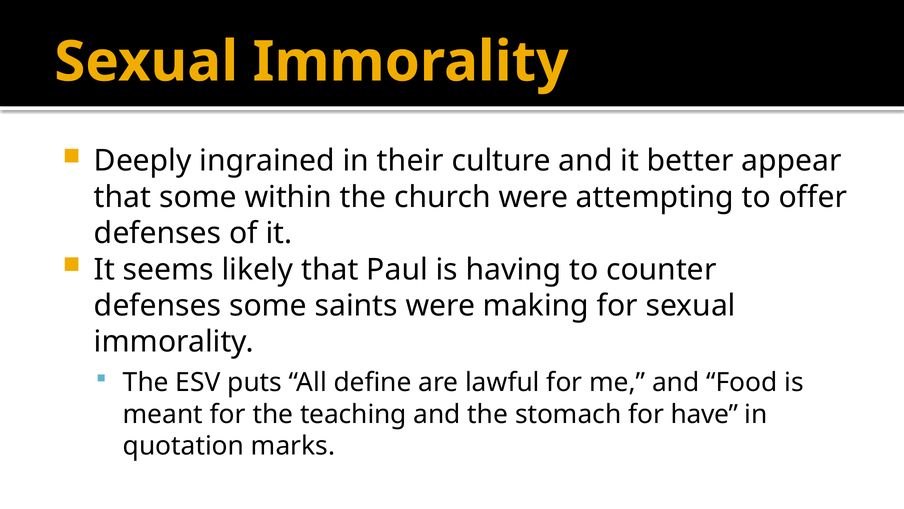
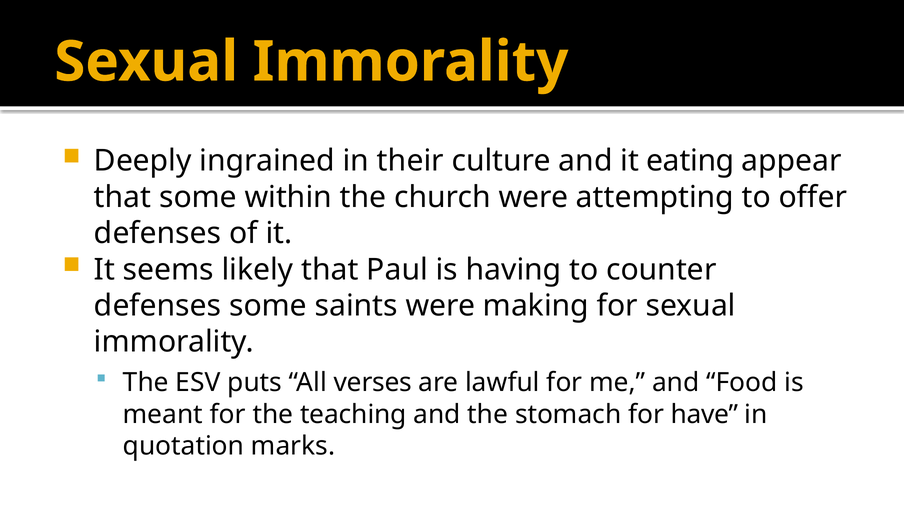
better: better -> eating (690, 161)
define: define -> verses (373, 382)
